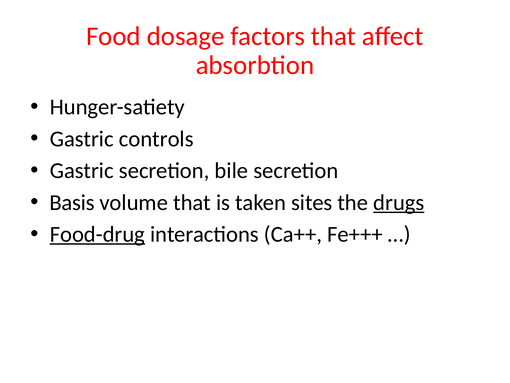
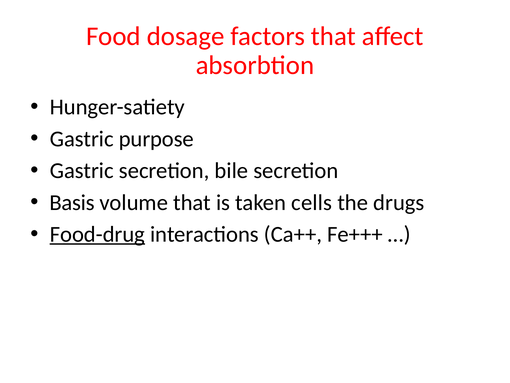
controls: controls -> purpose (156, 139)
sites: sites -> cells (312, 202)
drugs underline: present -> none (399, 202)
